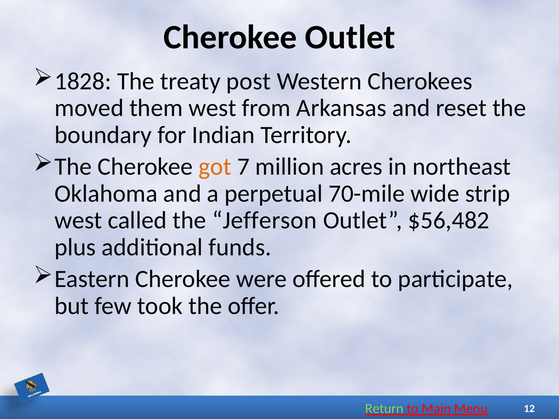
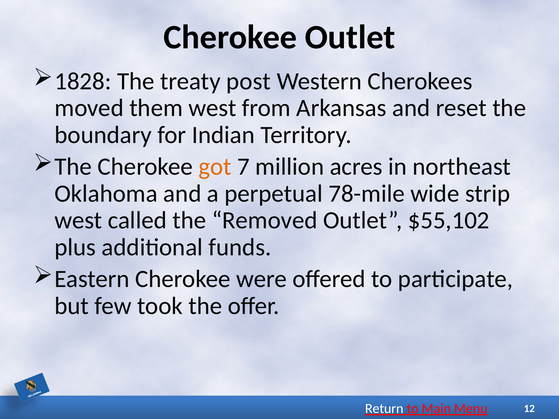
70-mile: 70-mile -> 78-mile (367, 194)
Jefferson: Jefferson -> Removed (265, 221)
$56,482: $56,482 -> $55,102 (449, 221)
Return colour: light green -> white (384, 409)
